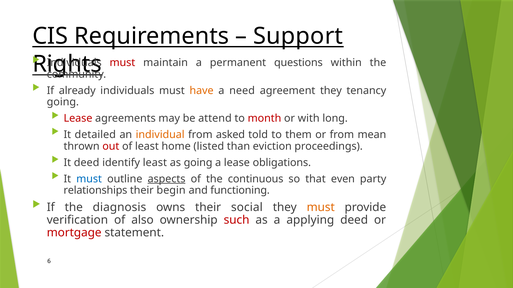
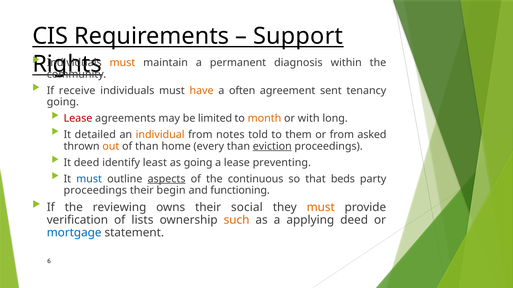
must colour: red -> orange (122, 63)
questions: questions -> diagnosis (298, 63)
already: already -> receive (77, 91)
need: need -> often (242, 91)
agreement they: they -> sent (331, 91)
attend: attend -> limited (215, 119)
month colour: red -> orange (264, 119)
asked: asked -> notes (230, 135)
mean: mean -> asked (372, 135)
out colour: red -> orange (111, 147)
of least: least -> than (147, 147)
listed: listed -> every (209, 147)
eviction underline: none -> present (272, 147)
obligations: obligations -> preventing (282, 163)
even: even -> beds (343, 179)
relationships: relationships -> proceedings (95, 191)
diagnosis: diagnosis -> reviewing (120, 208)
also: also -> lists (142, 220)
such colour: red -> orange (237, 220)
mortgage colour: red -> blue (74, 233)
